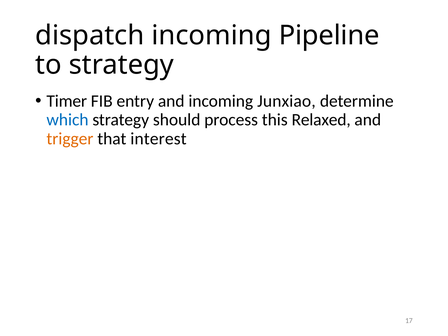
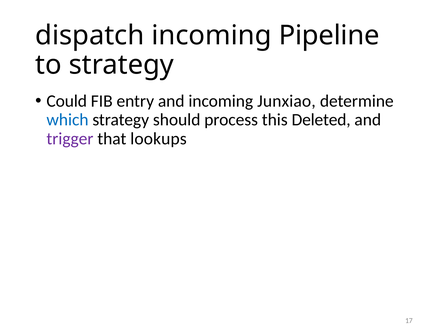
Timer: Timer -> Could (67, 101)
Relaxed: Relaxed -> Deleted (321, 120)
trigger colour: orange -> purple (70, 139)
interest: interest -> lookups (158, 139)
